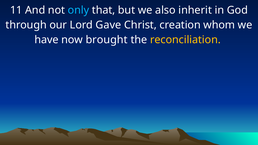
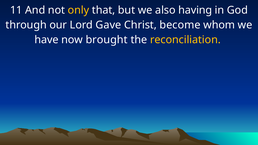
only colour: light blue -> yellow (78, 10)
inherit: inherit -> having (195, 10)
creation: creation -> become (180, 25)
